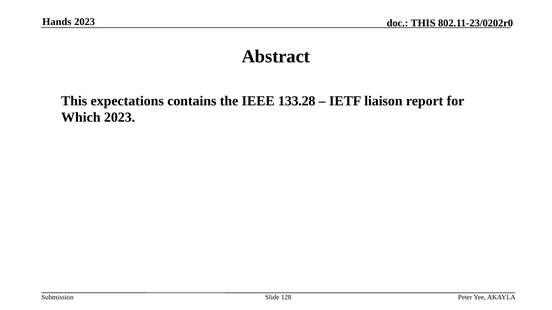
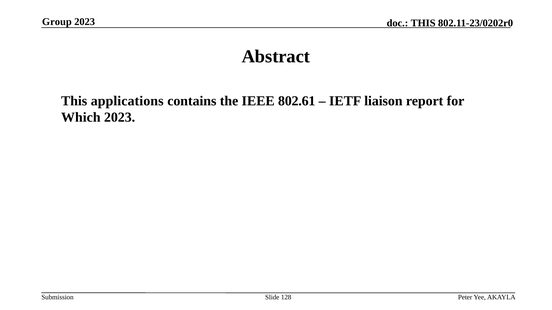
Hands: Hands -> Group (57, 22)
expectations: expectations -> applications (127, 101)
133.28: 133.28 -> 802.61 (297, 101)
